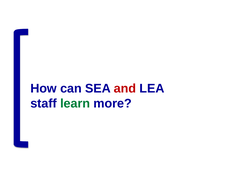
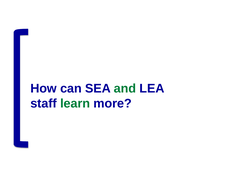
and colour: red -> green (125, 88)
